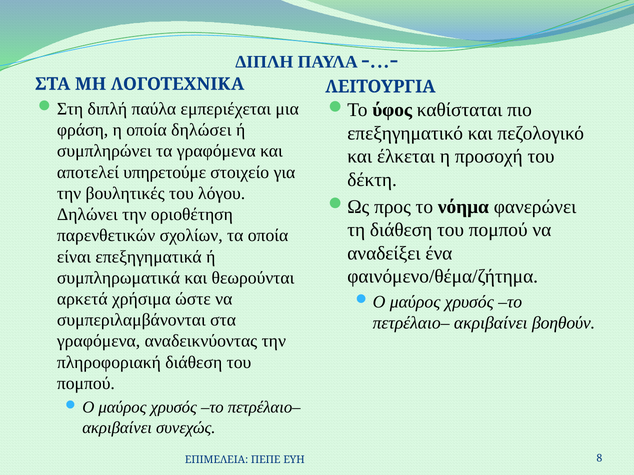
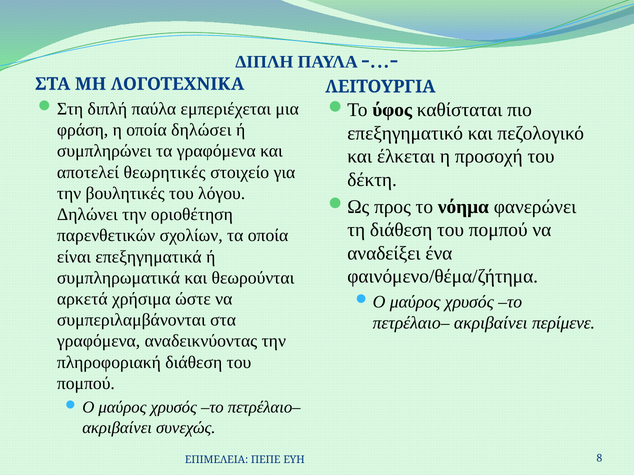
υπηρετούμε: υπηρετούμε -> θεωρητικές (165, 172)
βοηθούν: βοηθούν -> περίμενε (564, 323)
